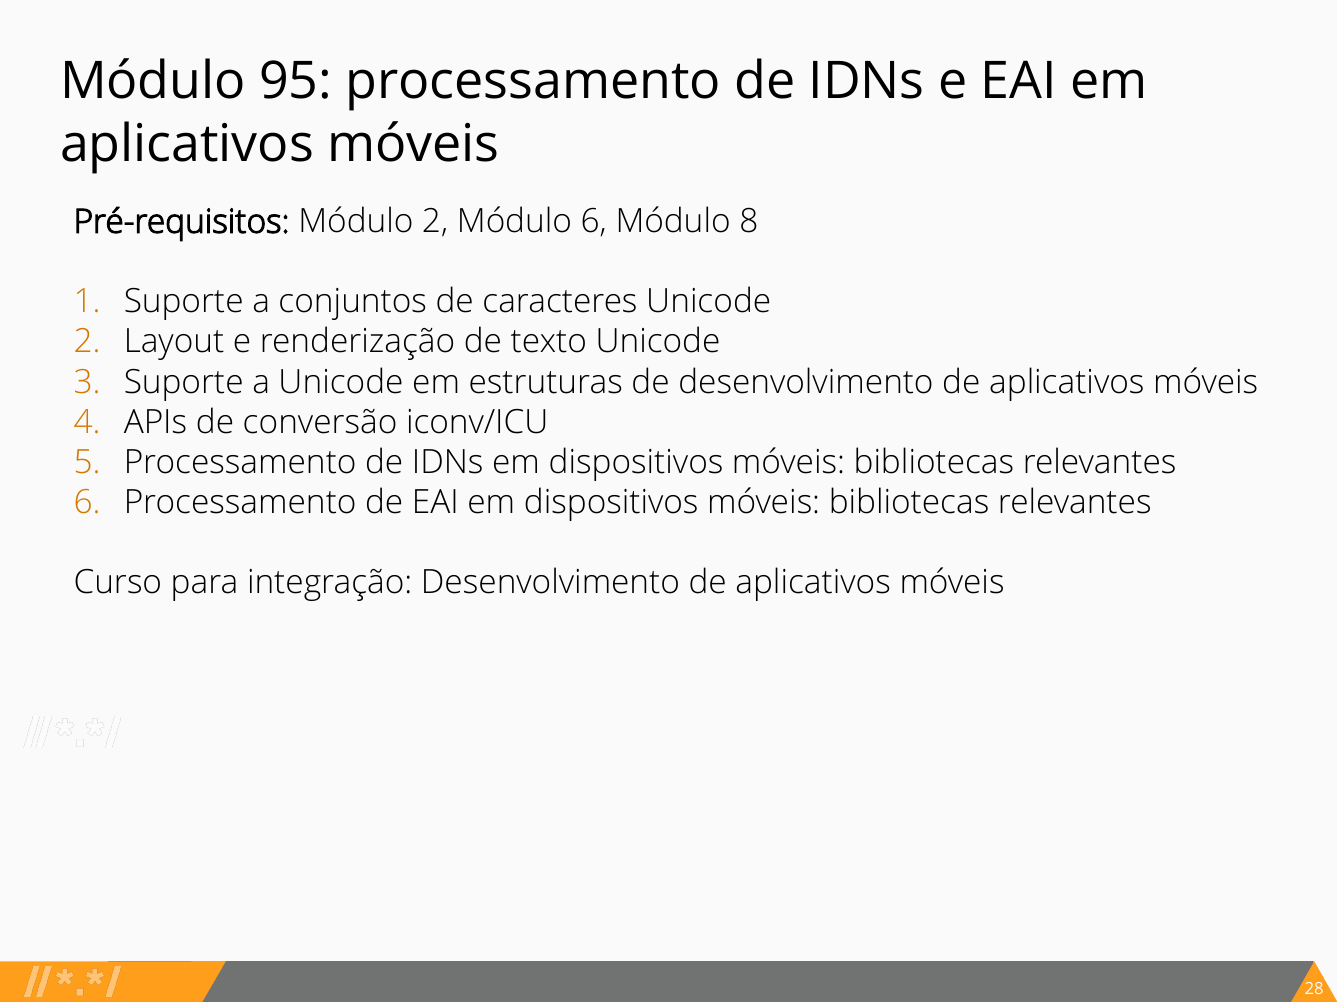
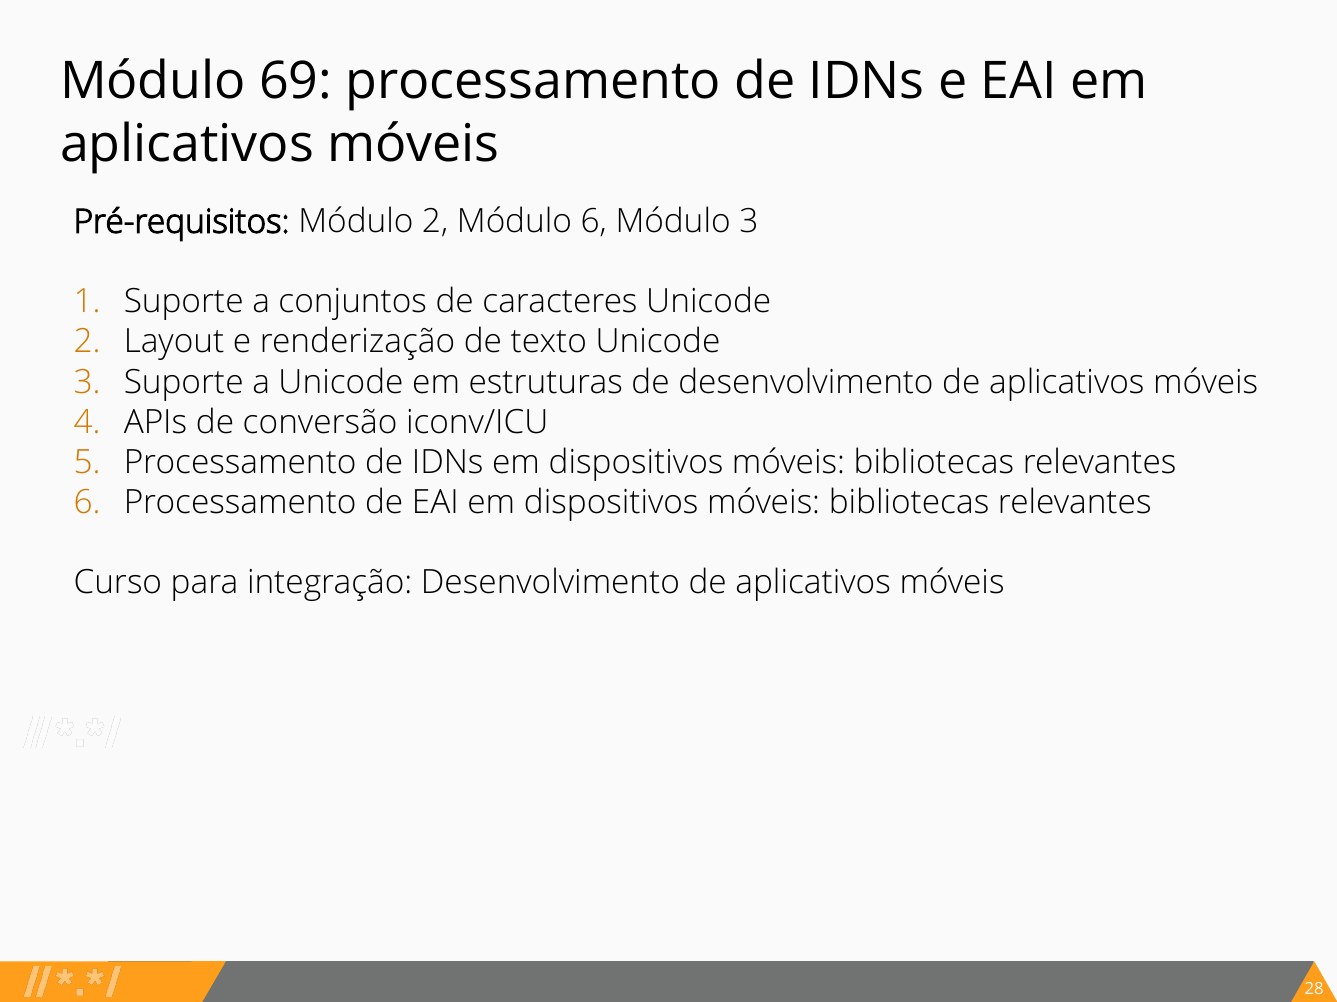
95: 95 -> 69 (296, 82)
Módulo 8: 8 -> 3 (749, 222)
